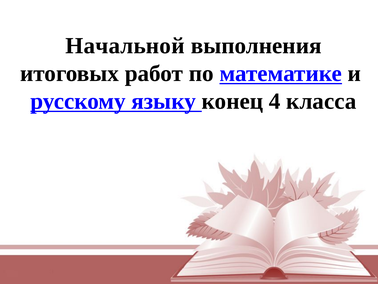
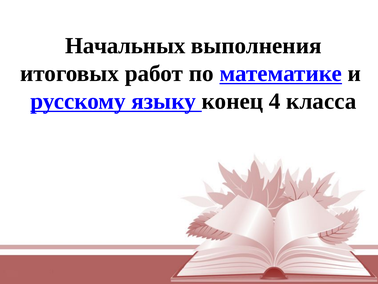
Начальной: Начальной -> Начальных (125, 46)
